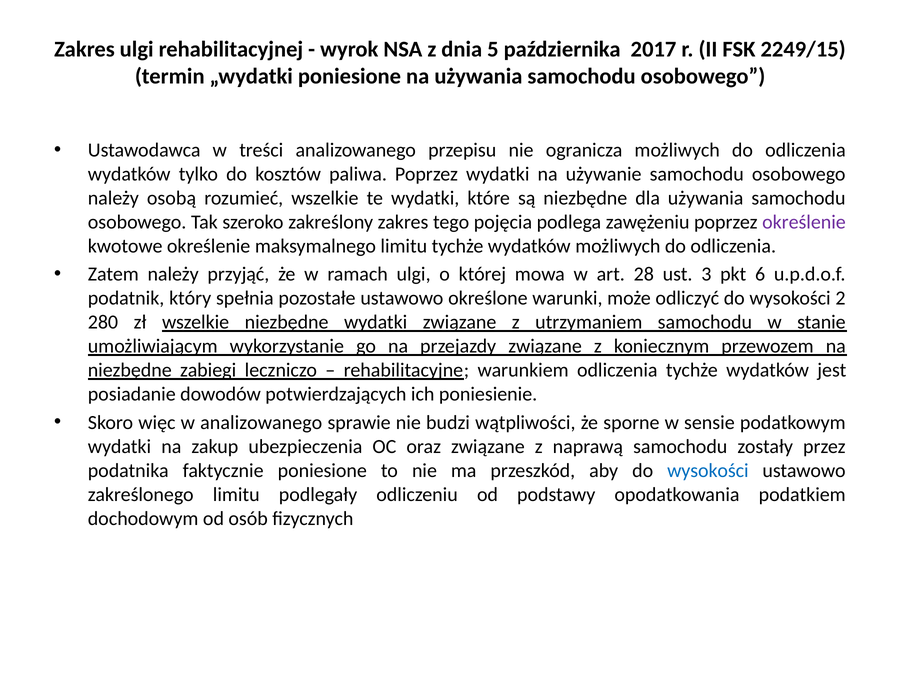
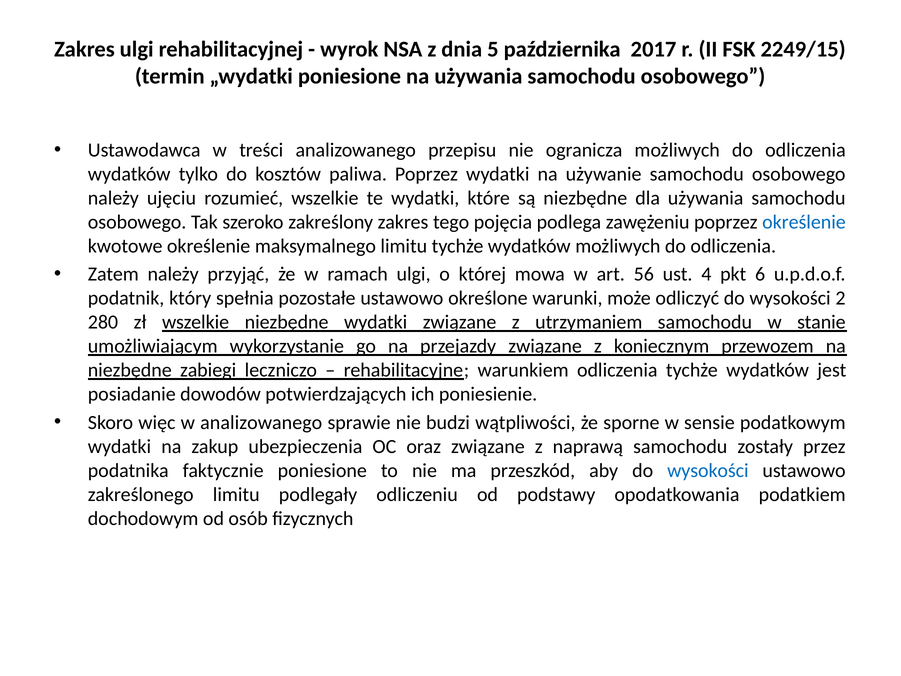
osobą: osobą -> ujęciu (171, 198)
określenie colour: purple -> blue (804, 222)
28: 28 -> 56 (644, 274)
3: 3 -> 4 (706, 274)
